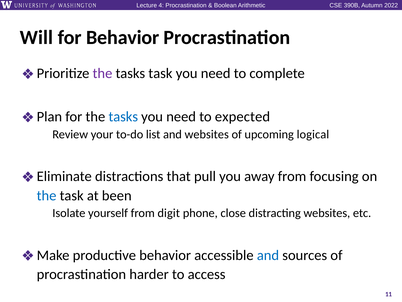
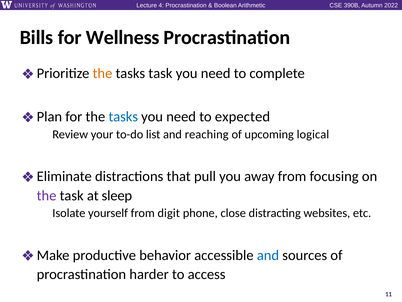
Will: Will -> Bills (37, 37)
for Behavior: Behavior -> Wellness (123, 37)
the colour: purple -> orange (102, 73)
and websites: websites -> reaching (207, 134)
the colour: blue -> purple (47, 195)
been: been -> sleep (117, 195)
